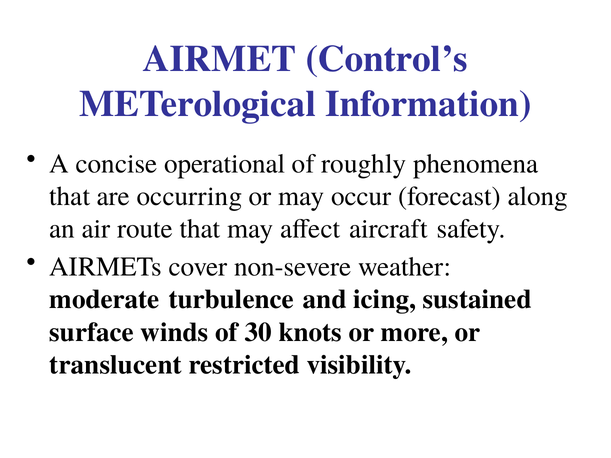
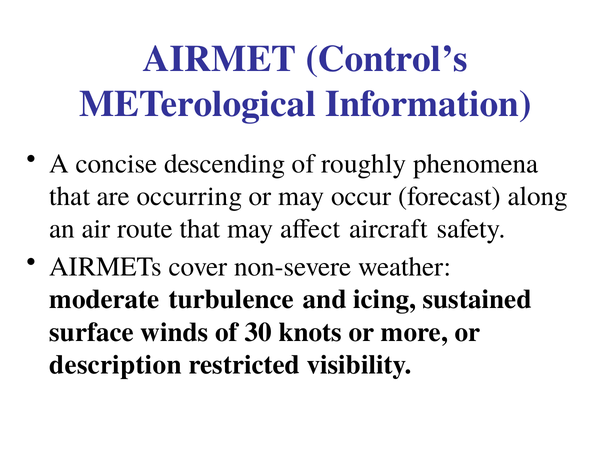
operational: operational -> descending (225, 164)
translucent: translucent -> description (116, 365)
